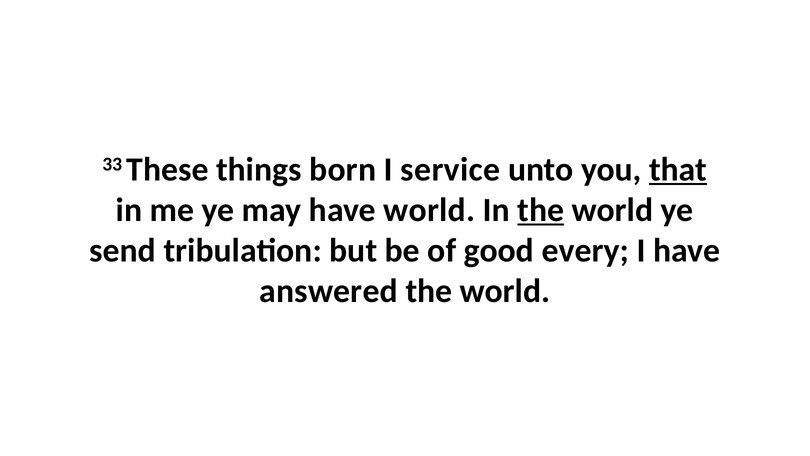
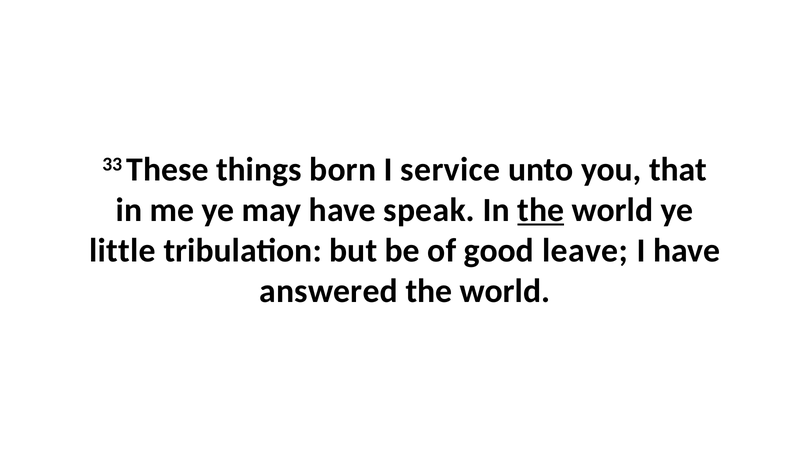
that underline: present -> none (678, 169)
have world: world -> speak (429, 210)
send: send -> little (123, 250)
every: every -> leave (585, 250)
